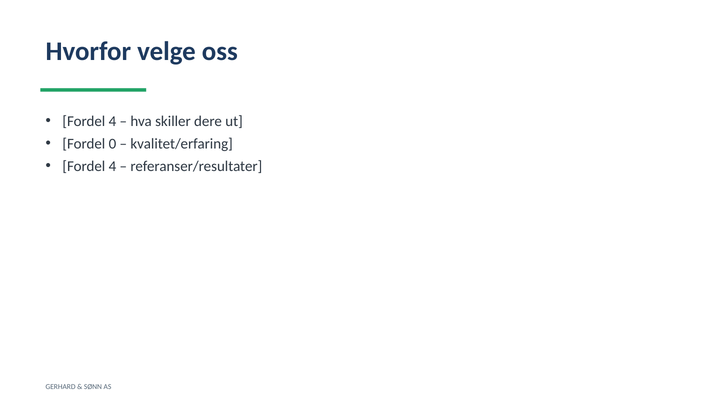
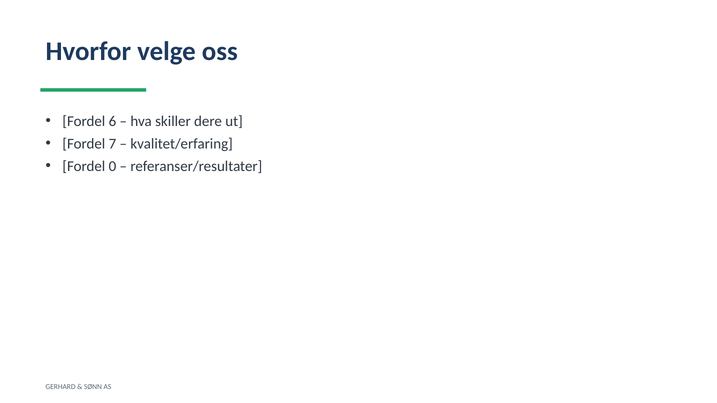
4: 4 -> 6 (112, 121)
0: 0 -> 7 (112, 144)
4: 4 -> 0 (112, 166)
